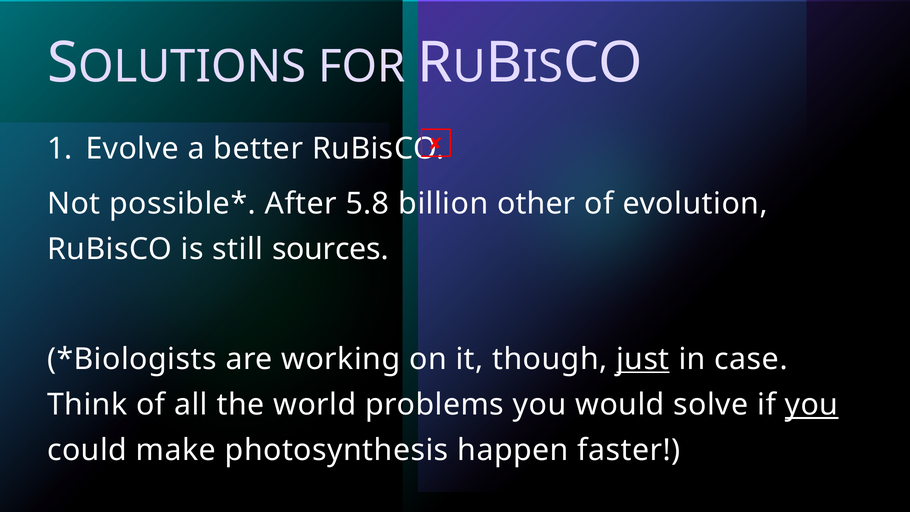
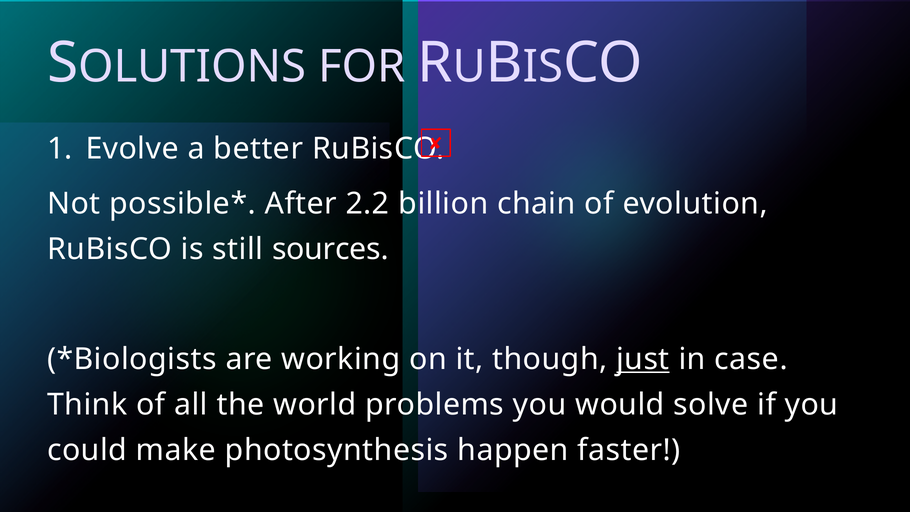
5.8: 5.8 -> 2.2 (368, 204)
other: other -> chain (536, 204)
you underline: present -> none (811, 405)
